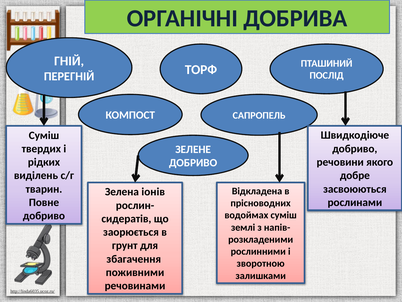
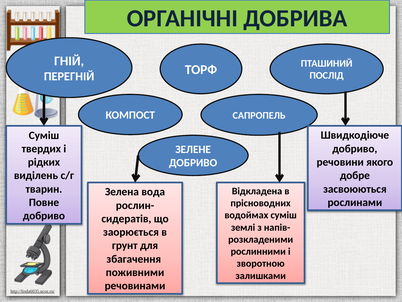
іонів: іонів -> вода (153, 192)
